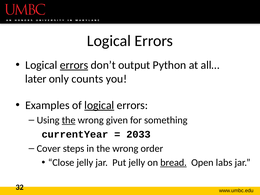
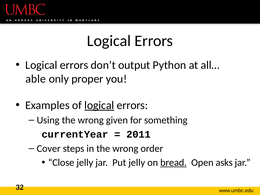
errors underline: present -> none (74, 65)
later: later -> able (36, 79)
counts: counts -> proper (87, 79)
the underline: present -> none (69, 120)
2033: 2033 -> 2011 (138, 134)
labs: labs -> asks (224, 163)
